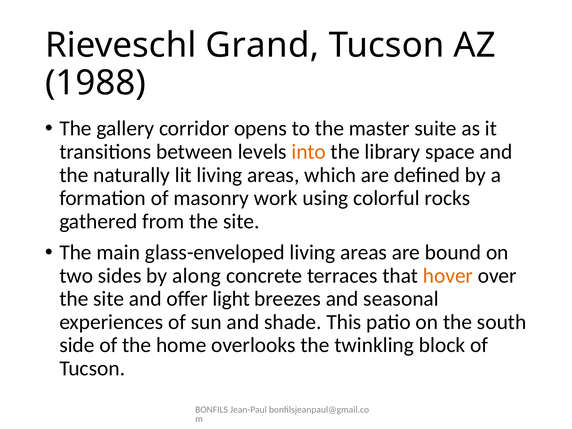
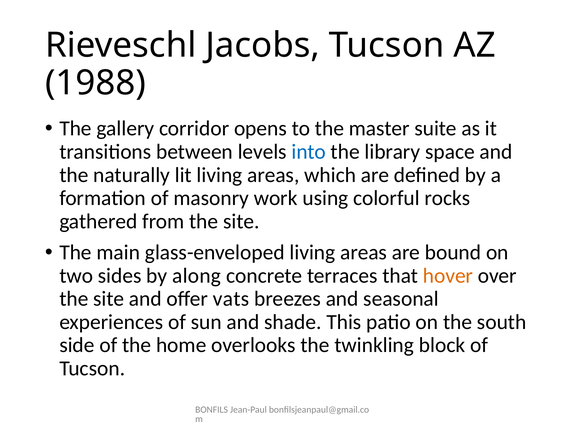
Grand: Grand -> Jacobs (263, 45)
into colour: orange -> blue (309, 152)
light: light -> vats (231, 299)
